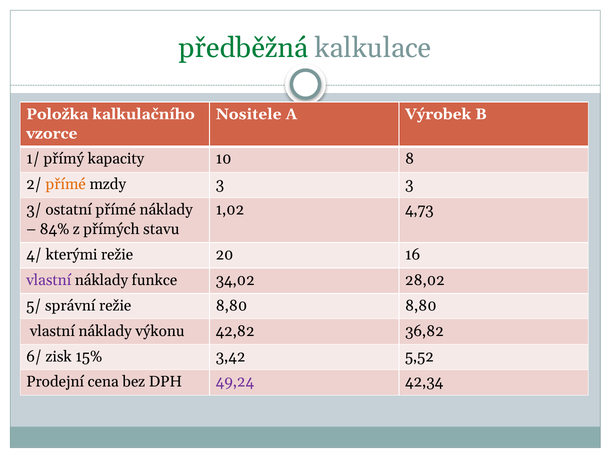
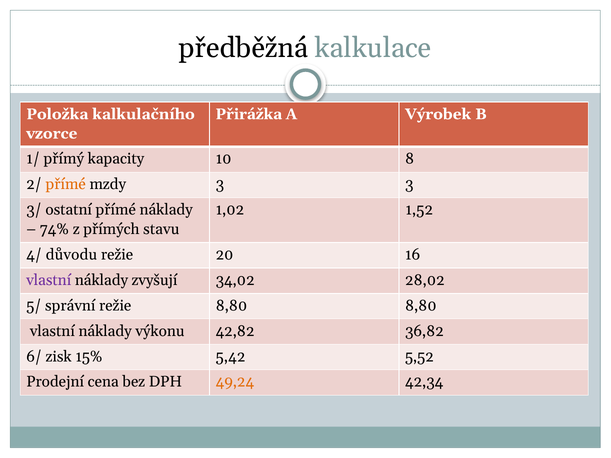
předběžná colour: green -> black (244, 48)
Nositele: Nositele -> Přirážka (249, 114)
4,73: 4,73 -> 1,52 (419, 210)
84%: 84% -> 74% (54, 229)
kterými: kterými -> důvodu (71, 255)
funkce: funkce -> zvyšují (155, 280)
3,42: 3,42 -> 5,42 (231, 357)
49,24 colour: purple -> orange (235, 382)
